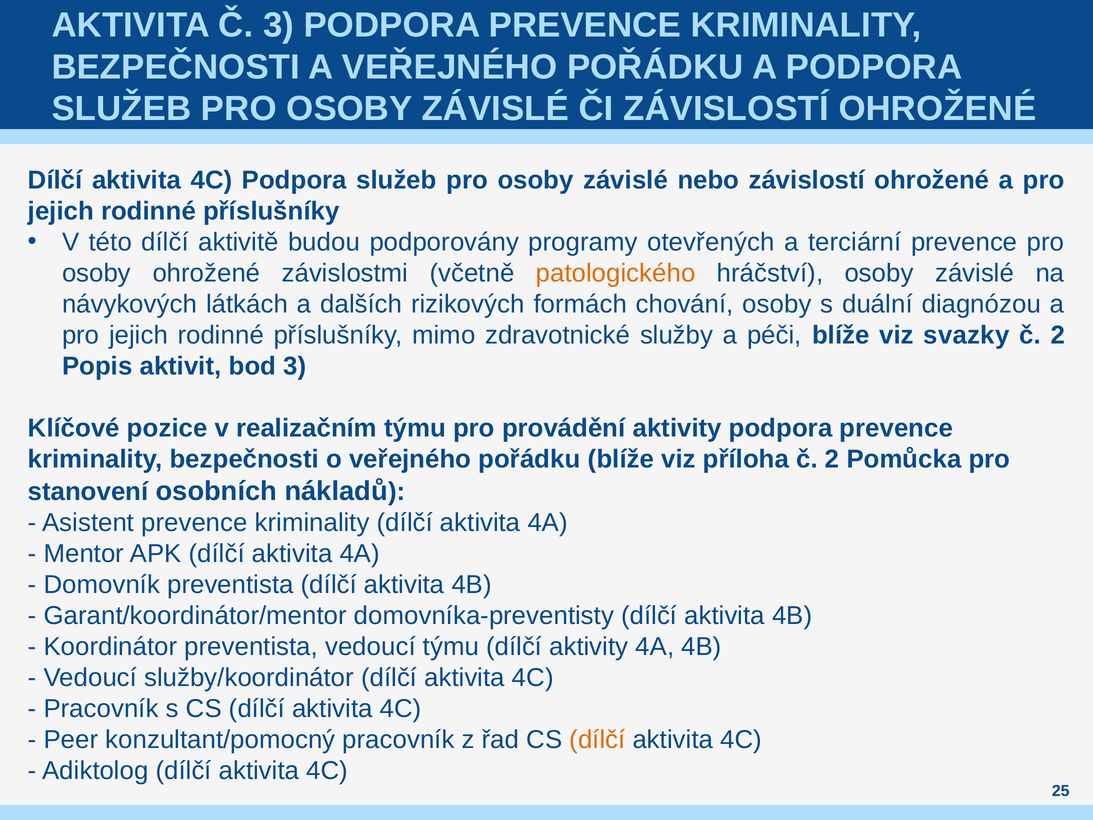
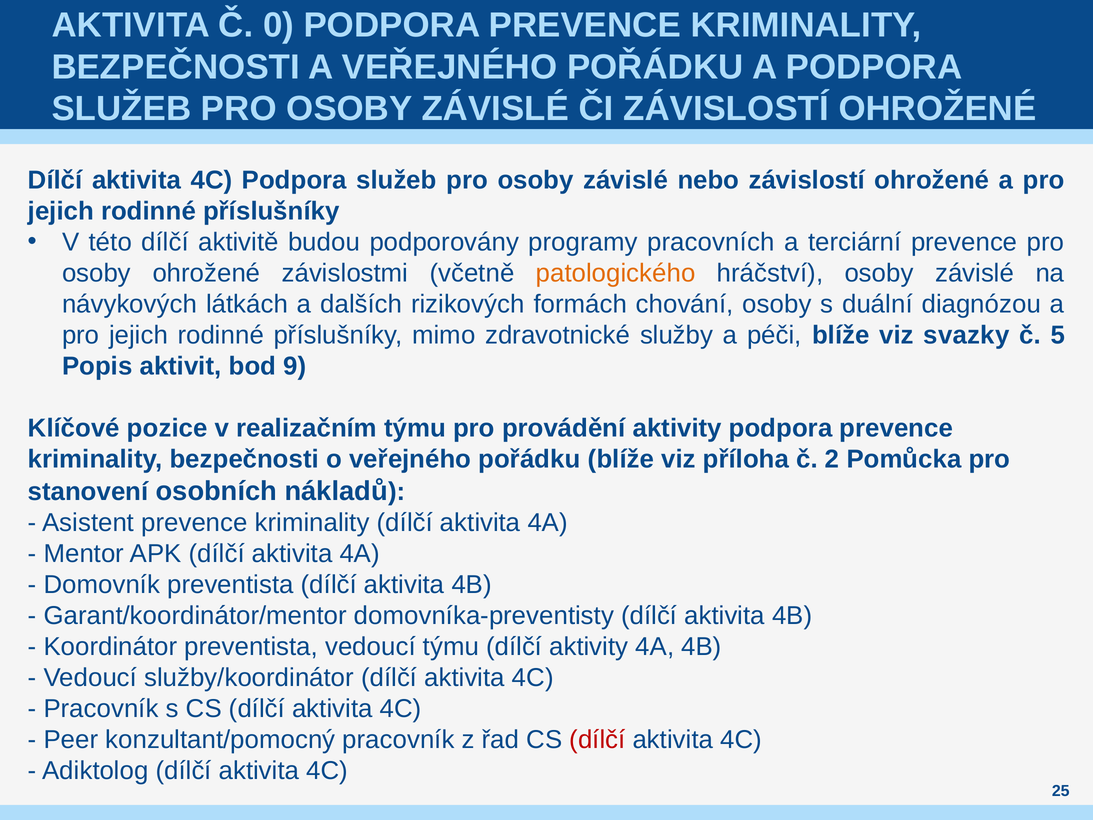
Č 3: 3 -> 0 (279, 25)
otevřených: otevřených -> pracovních (711, 242)
2: 2 -> 5 (1058, 335)
bod 3: 3 -> 9 (295, 366)
dílčí colour: orange -> red (597, 740)
